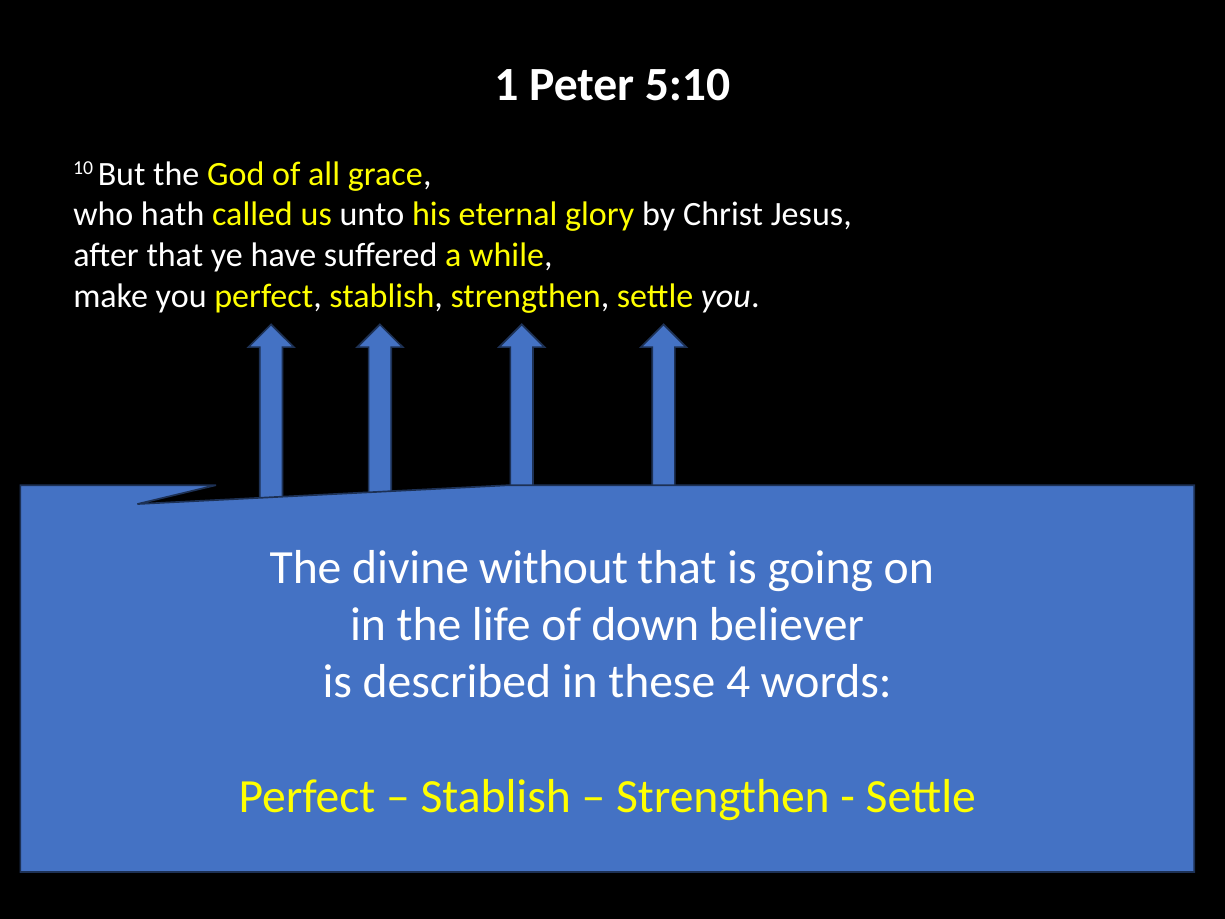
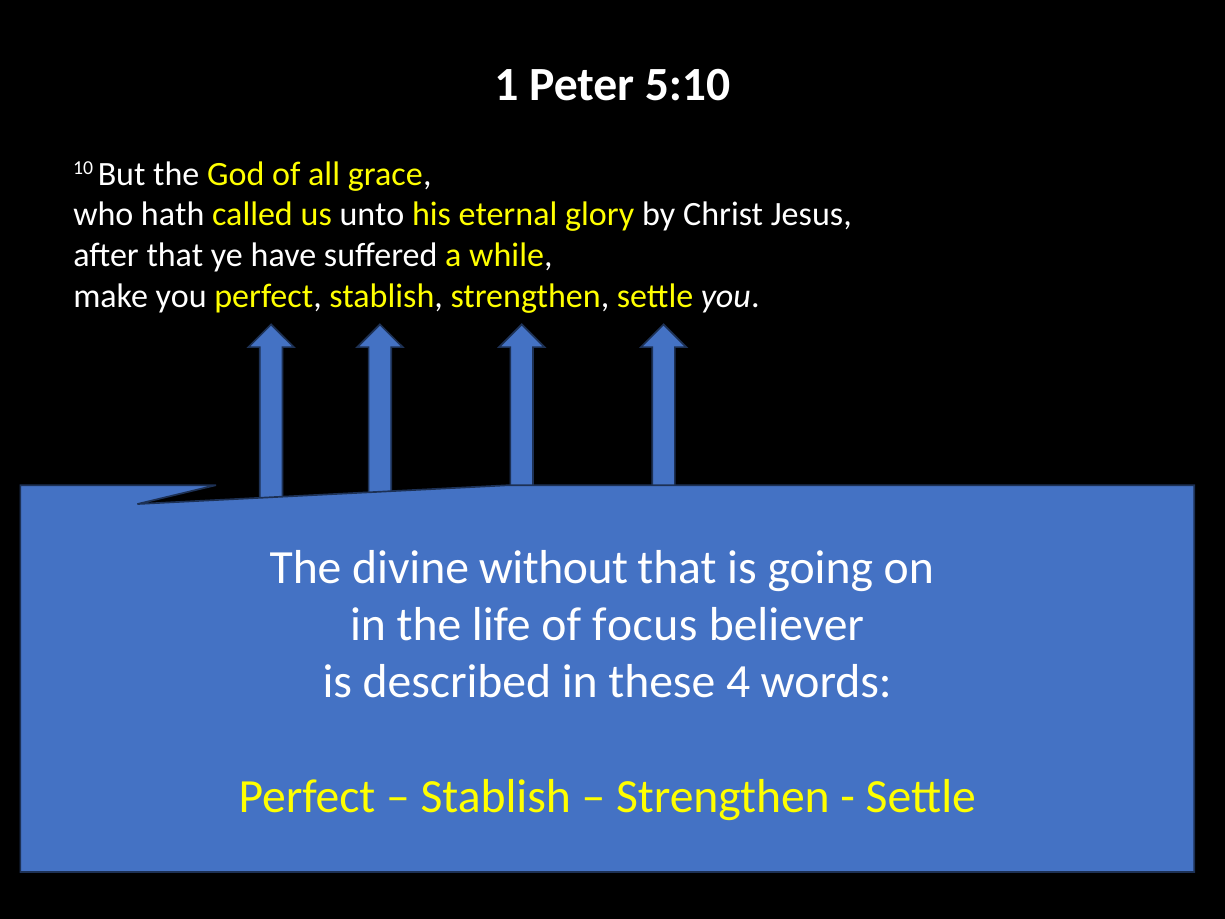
down: down -> focus (645, 625)
